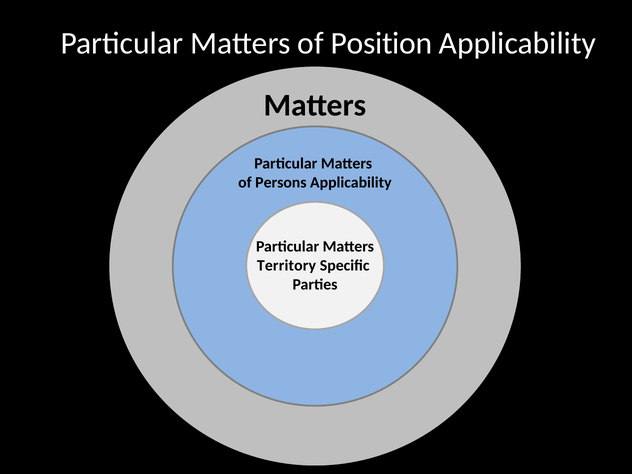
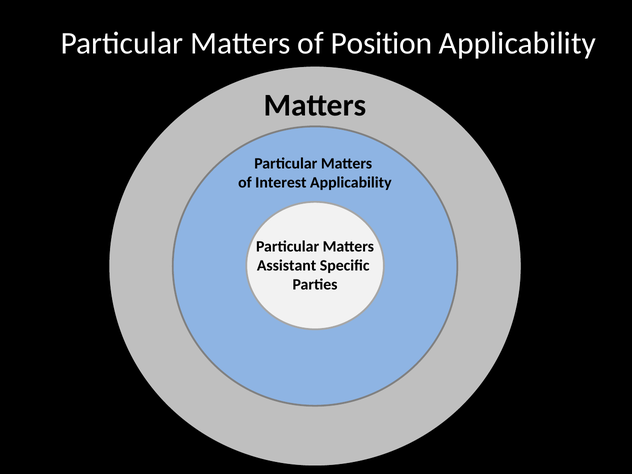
Persons: Persons -> Interest (281, 183)
Territory: Territory -> Assistant (287, 266)
